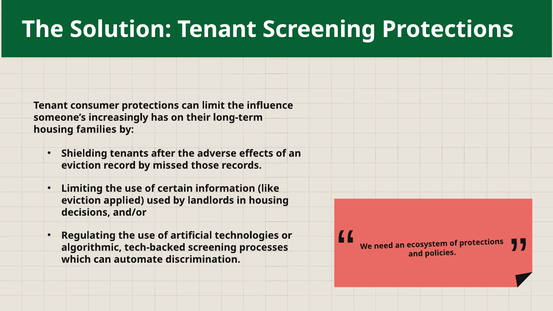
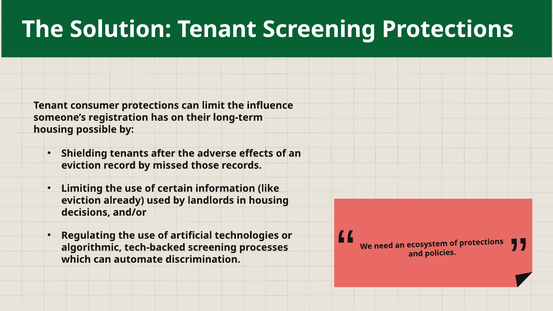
increasingly: increasingly -> registration (118, 117)
families: families -> possible (96, 129)
applied: applied -> already (124, 200)
